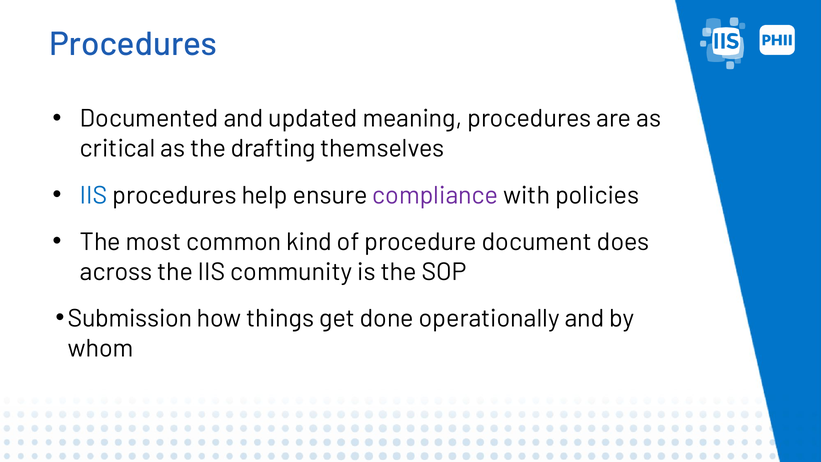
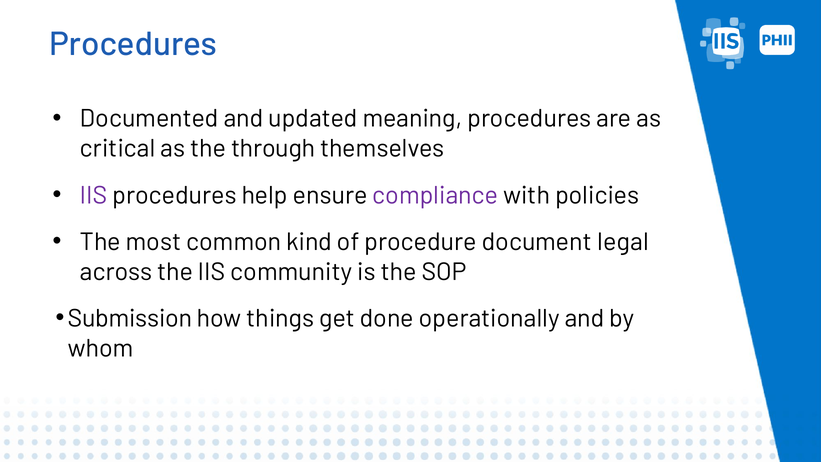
drafting: drafting -> through (273, 149)
IIS colour: blue -> purple (94, 195)
does: does -> legal (623, 242)
